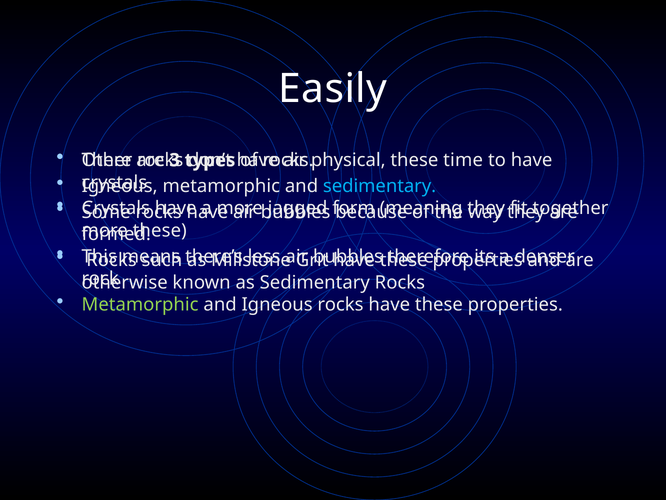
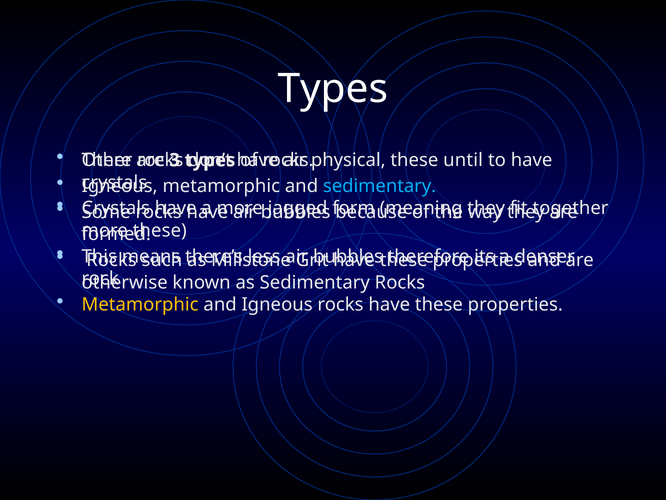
Easily: Easily -> Types (333, 89)
time: time -> until (463, 160)
Metamorphic colour: light green -> yellow (140, 304)
